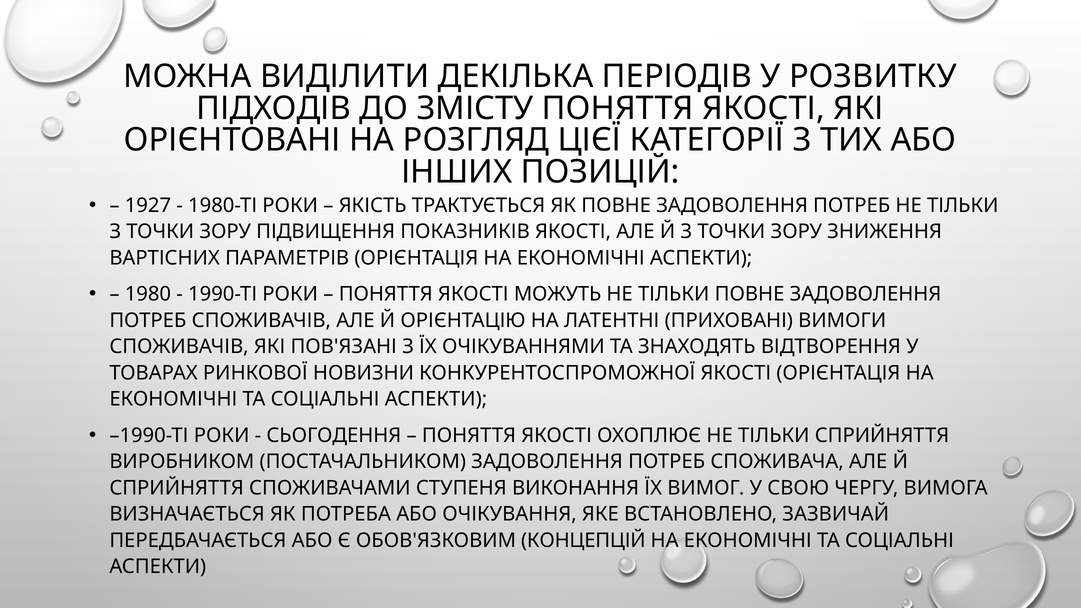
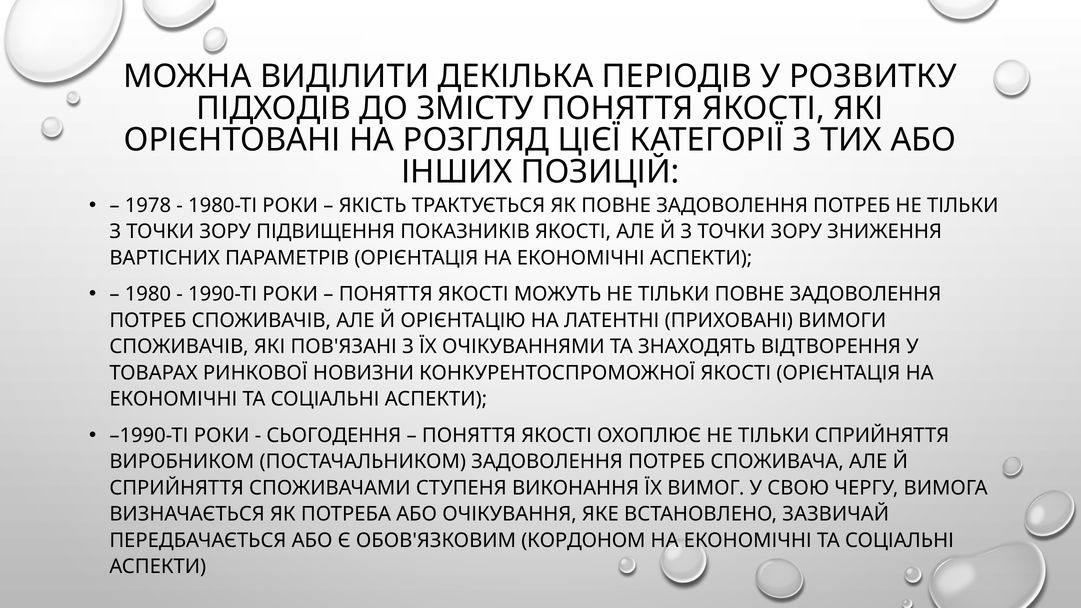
1927: 1927 -> 1978 (148, 205)
КОНЦЕПЦІЙ: КОНЦЕПЦІЙ -> КОРДОНОМ (583, 541)
